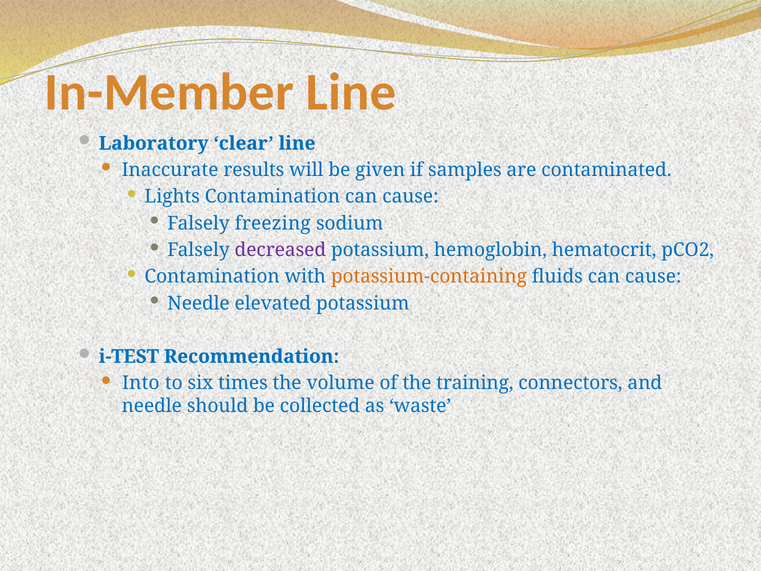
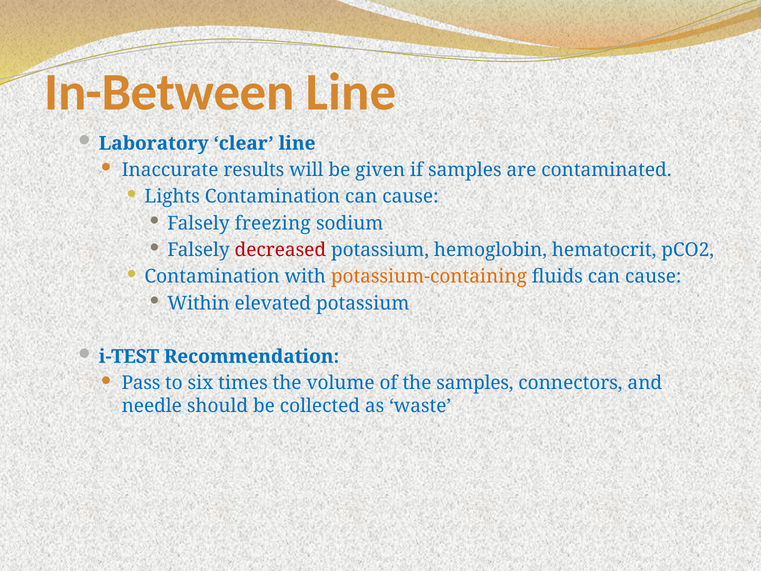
In-Member: In-Member -> In-Between (169, 92)
decreased colour: purple -> red (280, 250)
Needle: Needle -> Within (199, 303)
Into: Into -> Pass (141, 383)
the training: training -> samples (475, 383)
